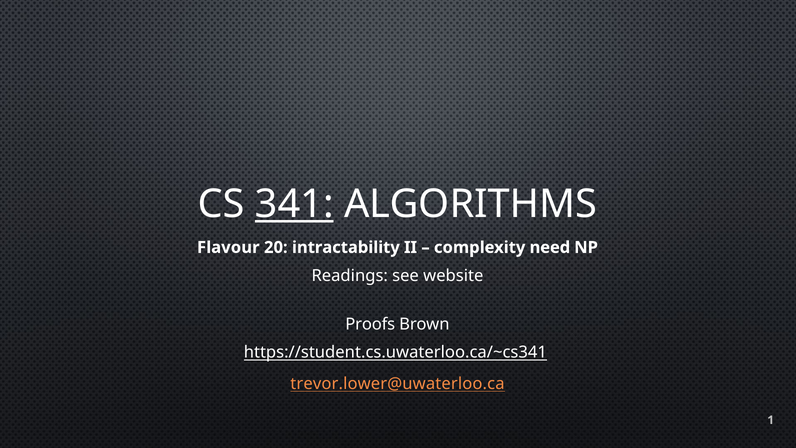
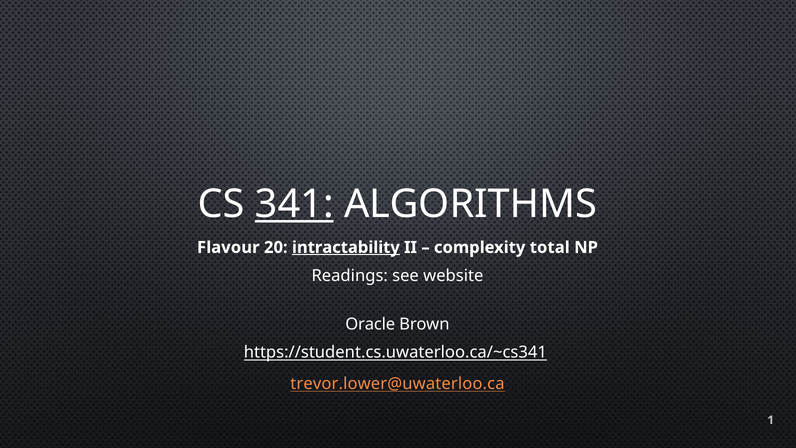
intractability underline: none -> present (346, 247)
need: need -> total (550, 247)
Proofs: Proofs -> Oracle (370, 324)
